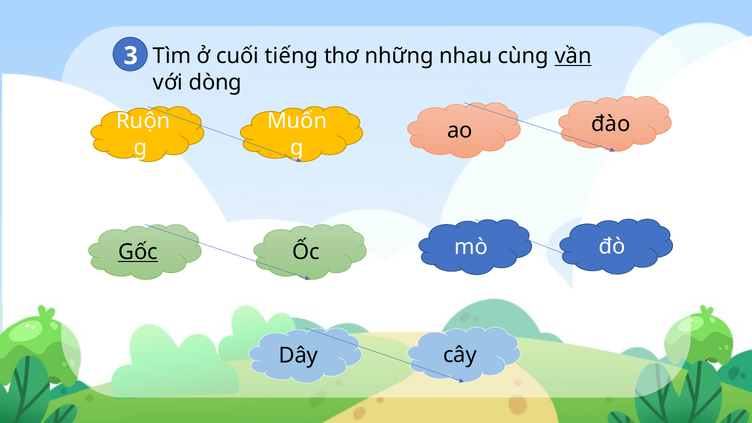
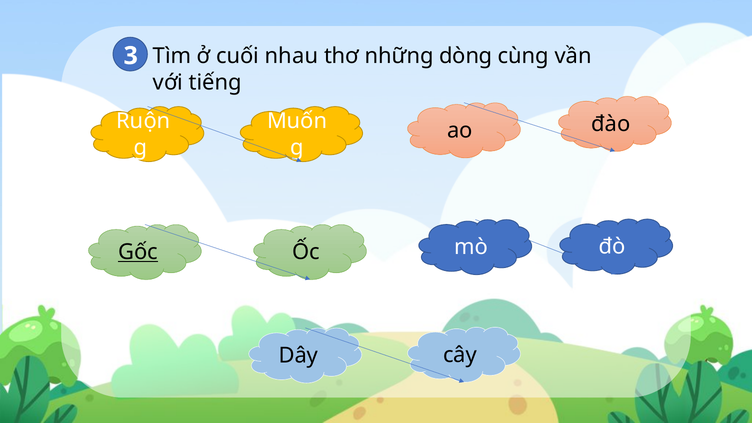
tiếng: tiếng -> nhau (291, 56)
nhau: nhau -> dòng (466, 56)
vần underline: present -> none (573, 56)
dòng: dòng -> tiếng (215, 82)
